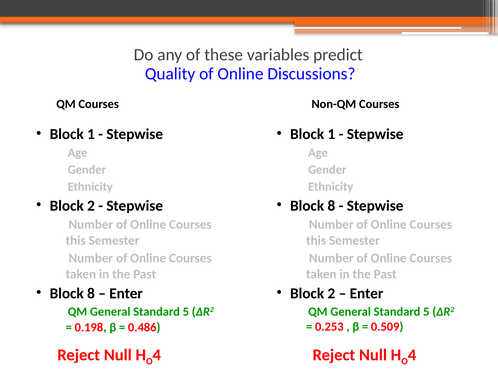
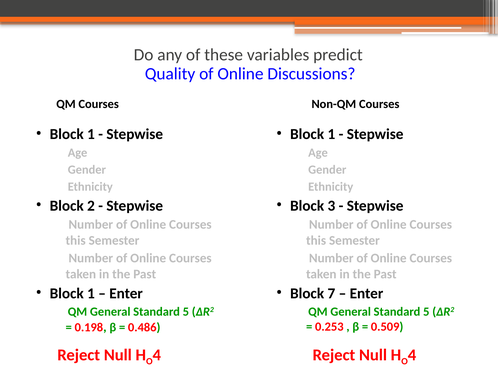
8: 8 -> 3 (331, 205)
8: 8 -> 1 (91, 293)
2: 2 -> 7 (331, 293)
